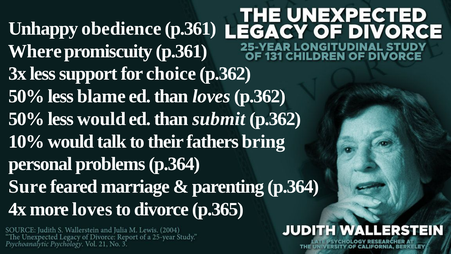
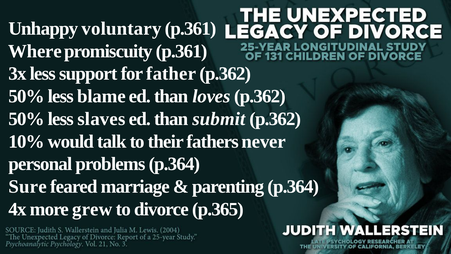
obedience: obedience -> voluntary (122, 29)
choice: choice -> father (171, 74)
less would: would -> slaves (101, 119)
bring: bring -> never (264, 141)
more loves: loves -> grew (92, 209)
